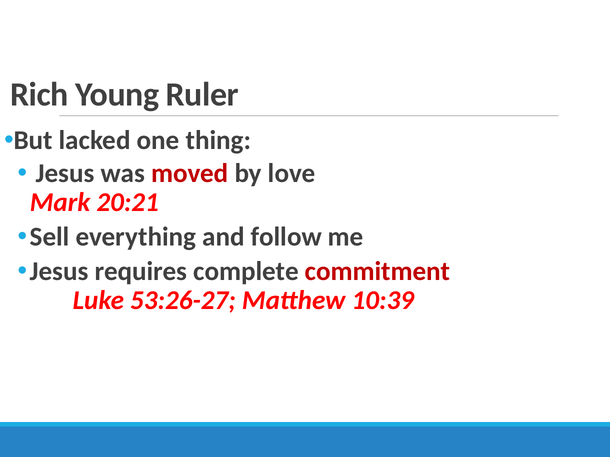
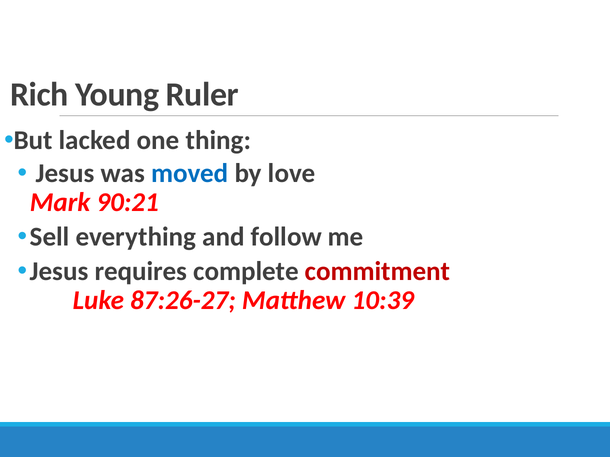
moved colour: red -> blue (190, 173)
20:21: 20:21 -> 90:21 (128, 203)
53:26-27: 53:26-27 -> 87:26-27 (183, 301)
